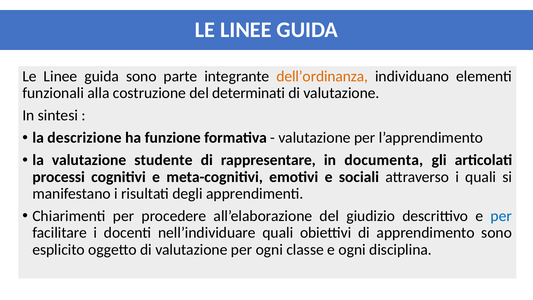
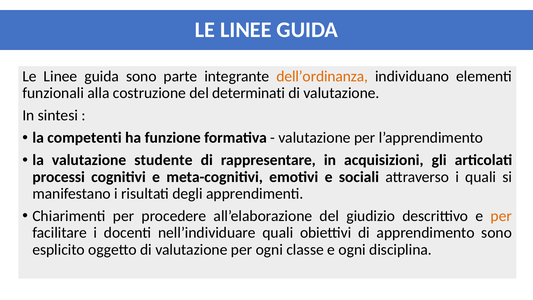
descrizione: descrizione -> competenti (84, 138)
documenta: documenta -> acquisizioni (384, 160)
per colour: blue -> orange (501, 216)
